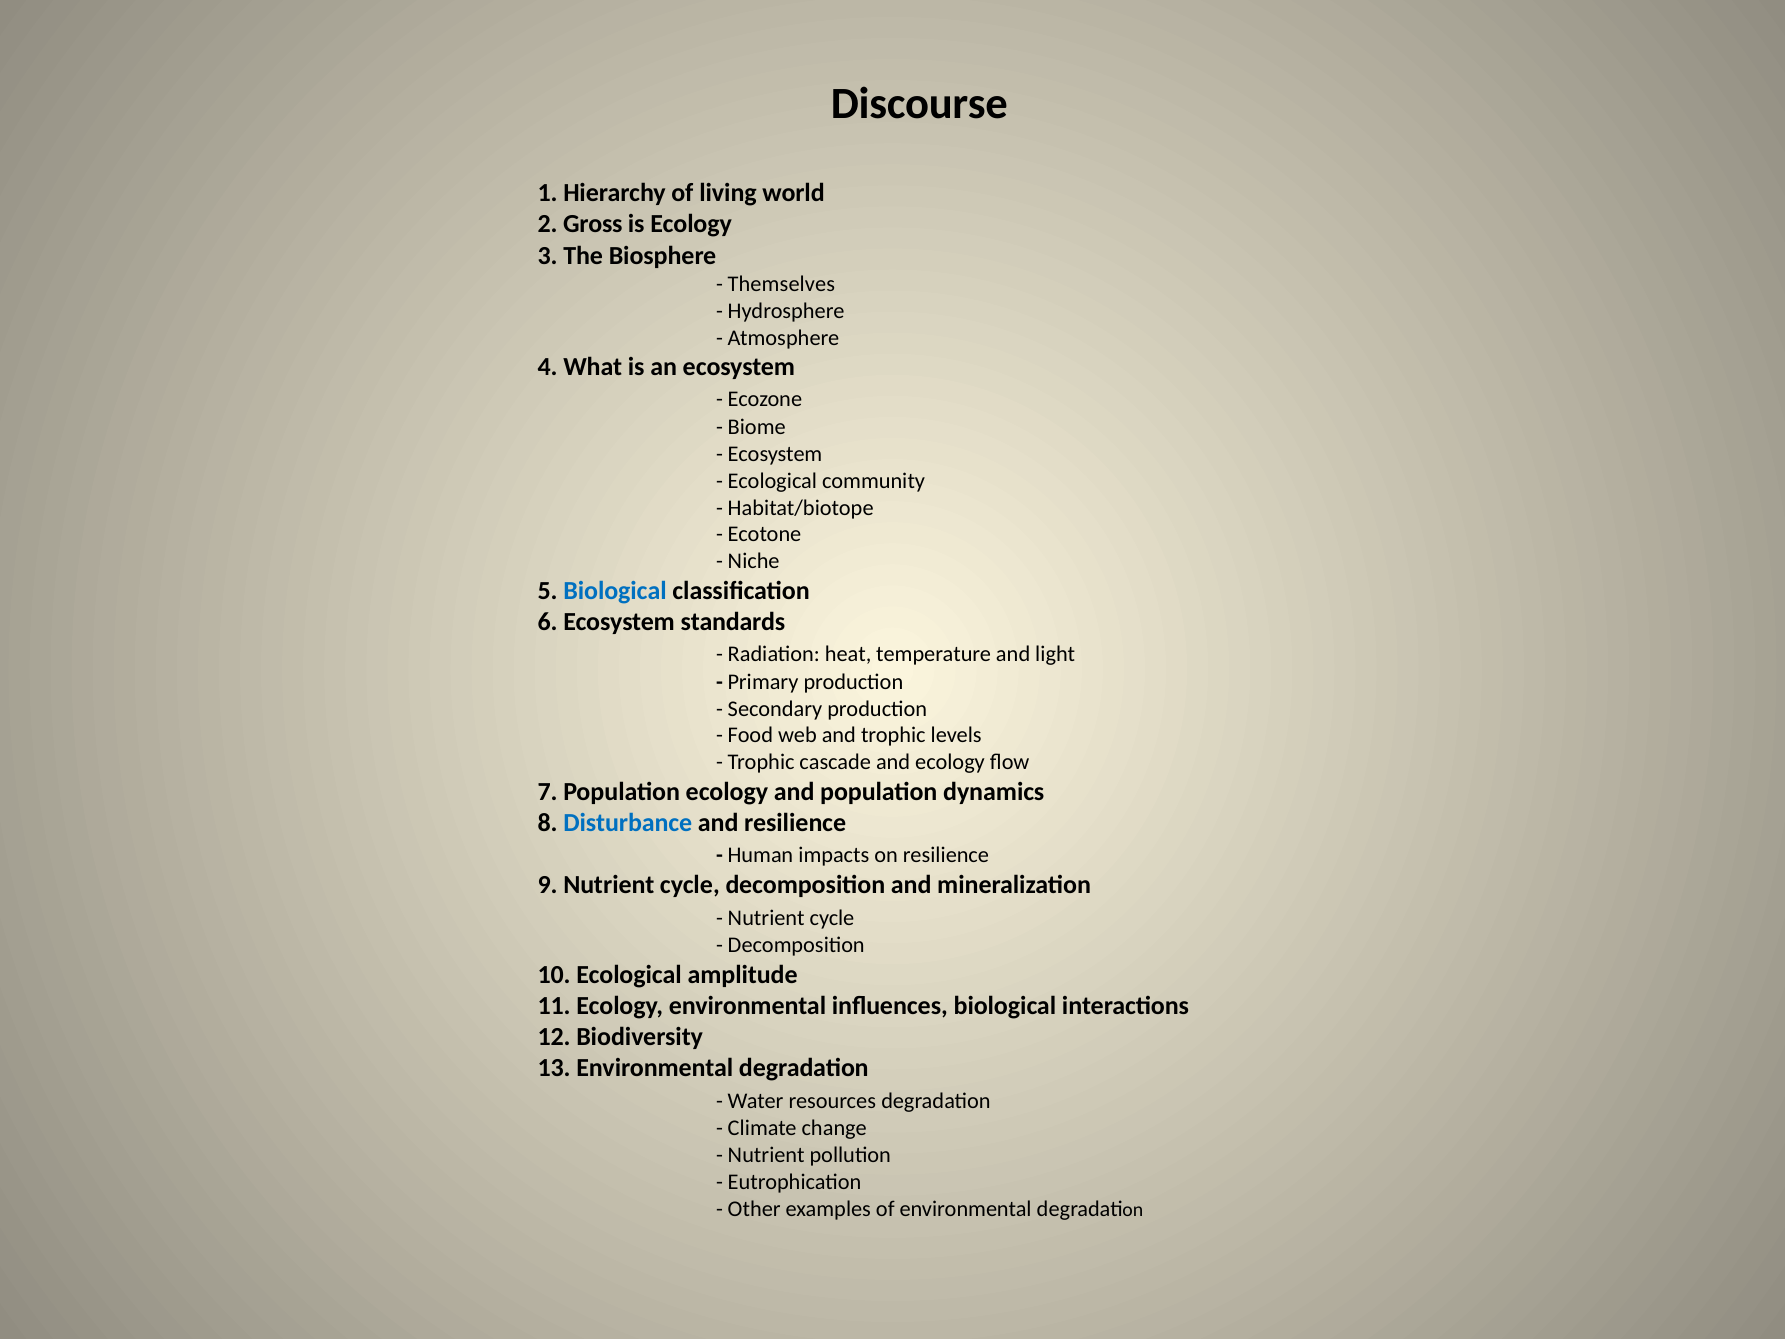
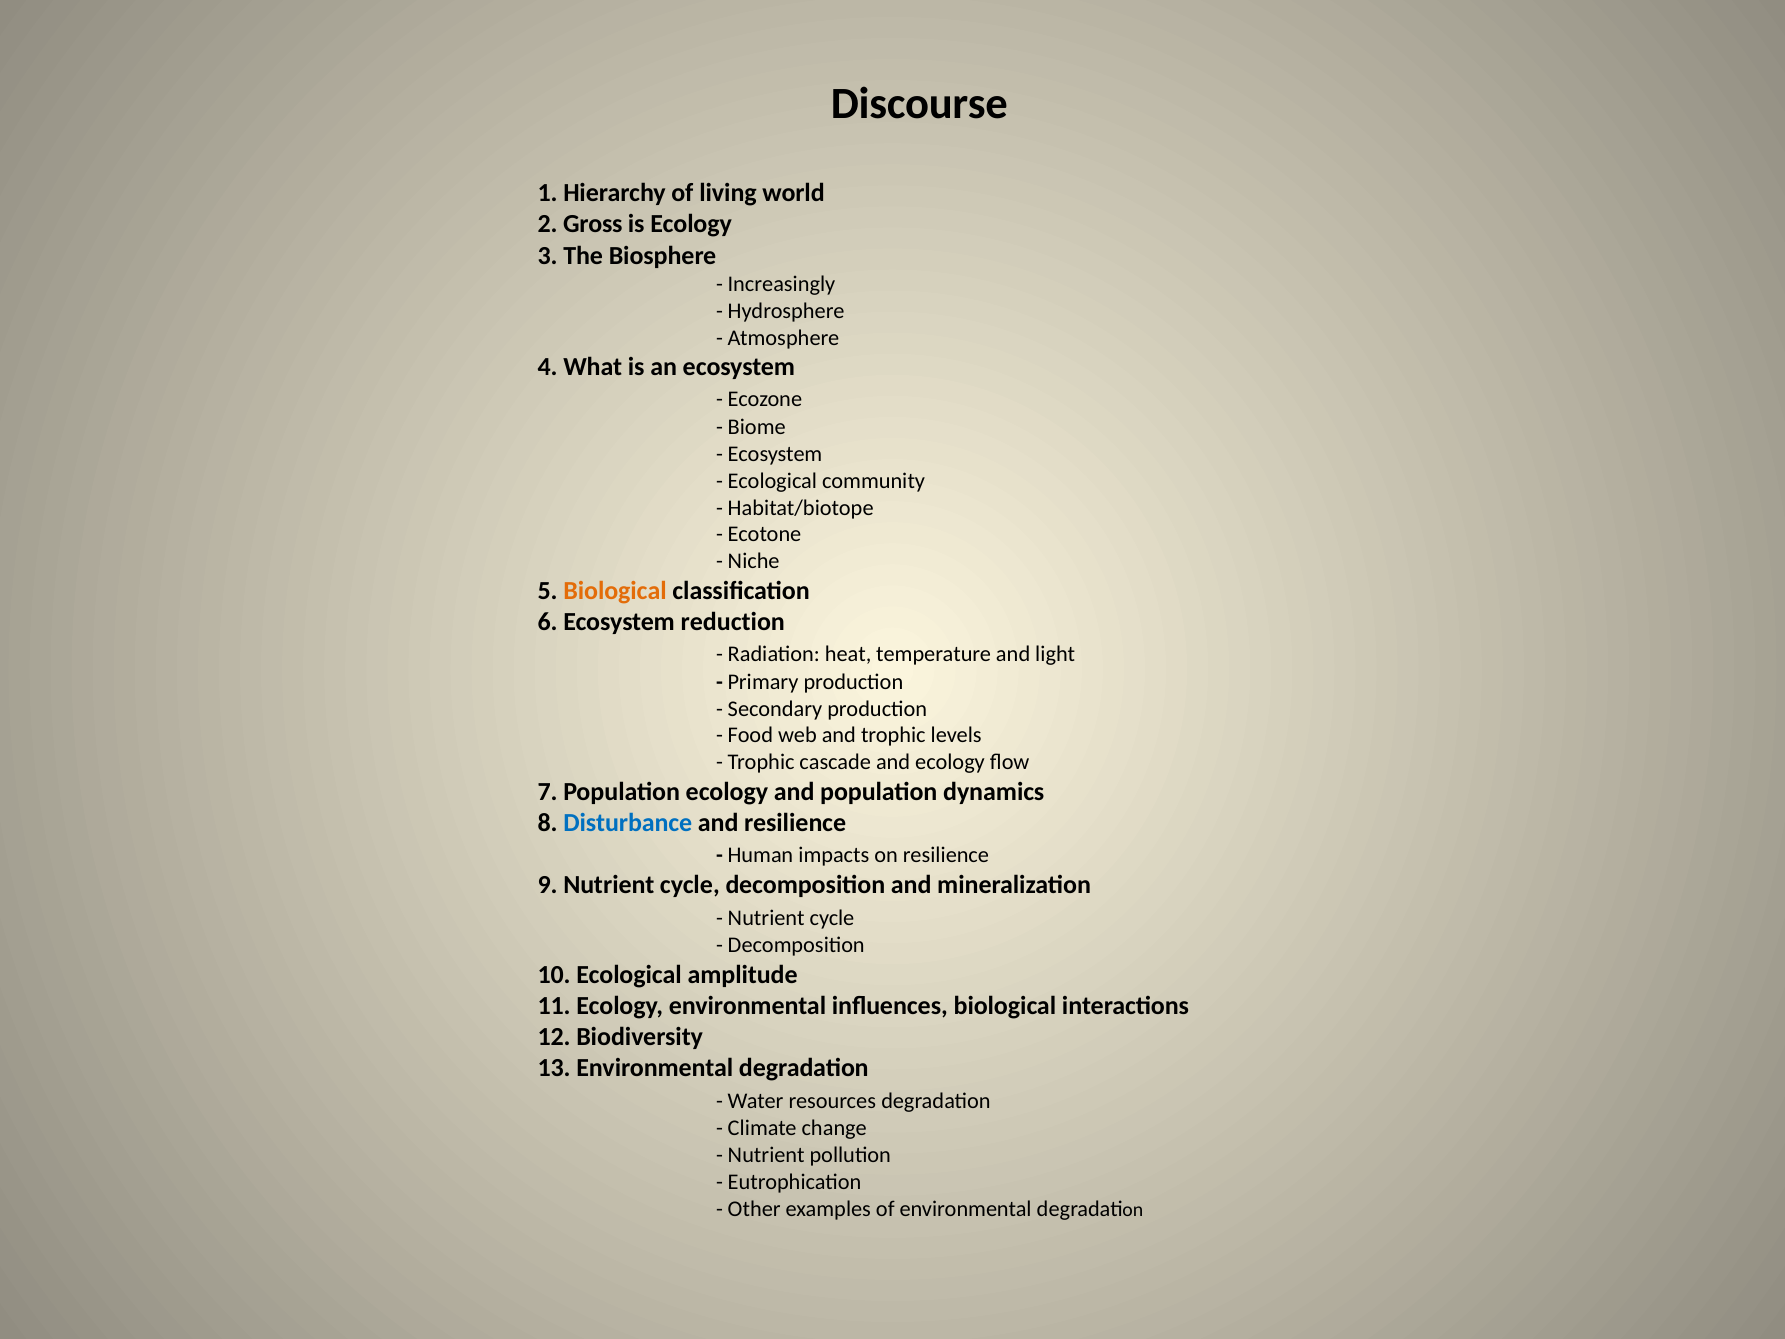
Themselves: Themselves -> Increasingly (781, 284)
Biological colour: blue -> orange (615, 591)
standards: standards -> reduction (733, 622)
